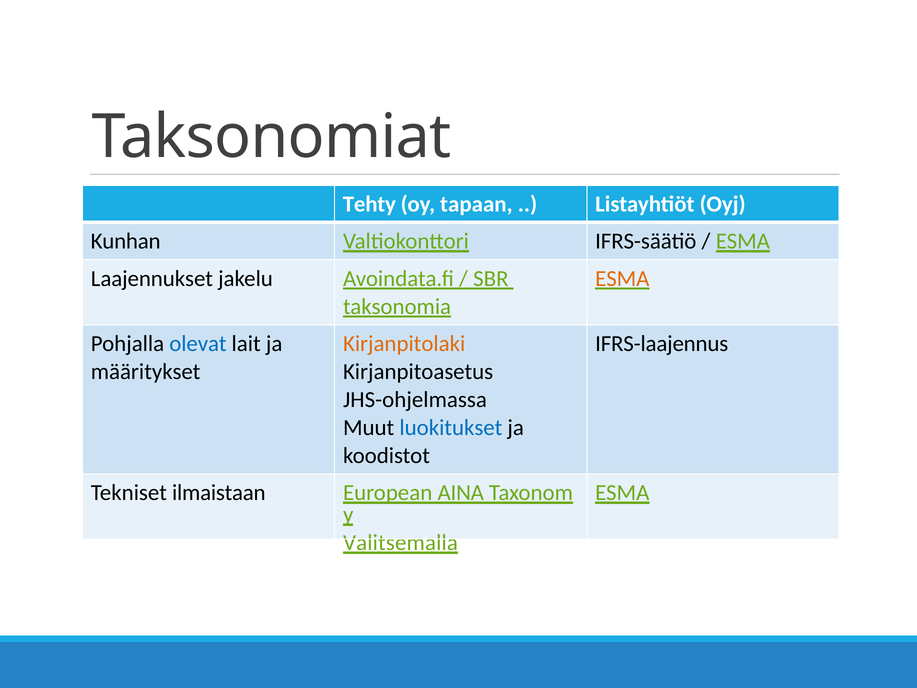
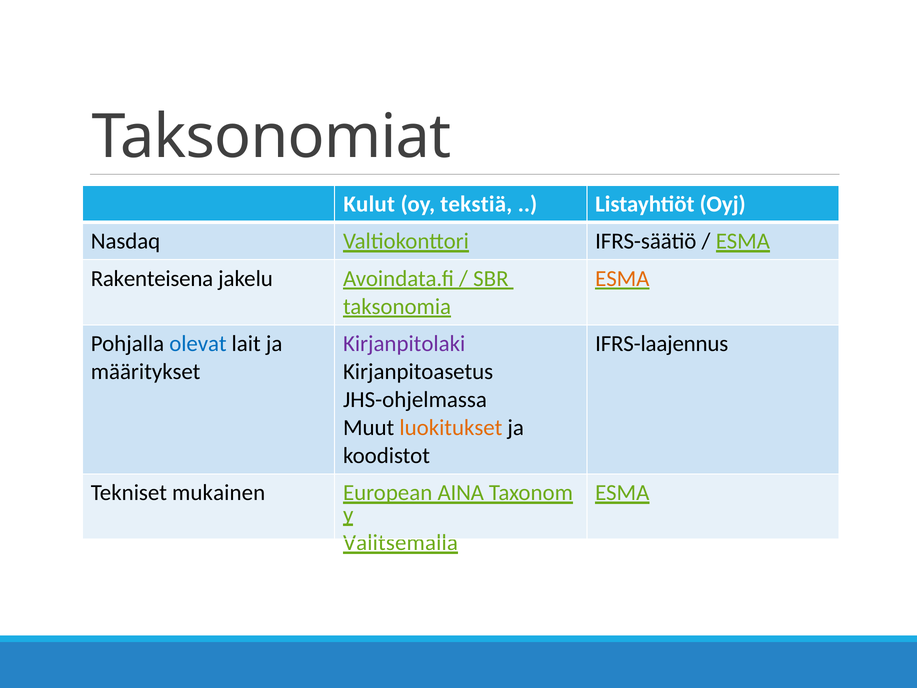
Tehty: Tehty -> Kulut (369, 204)
tapaan: tapaan -> tekstiä (476, 204)
Kunhan: Kunhan -> Nasdaq (126, 241)
Laajennukset: Laajennukset -> Rakenteisena (152, 278)
Kirjanpitolaki colour: orange -> purple (404, 344)
luokitukset colour: blue -> orange (451, 428)
ilmaistaan: ilmaistaan -> mukainen (219, 493)
